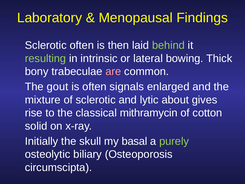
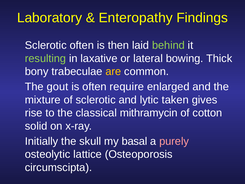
Menopausal: Menopausal -> Enteropathy (136, 18)
intrinsic: intrinsic -> laxative (99, 58)
are colour: pink -> yellow (113, 71)
signals: signals -> require (127, 87)
about: about -> taken (175, 100)
purely colour: light green -> pink (174, 141)
biliary: biliary -> lattice (88, 154)
